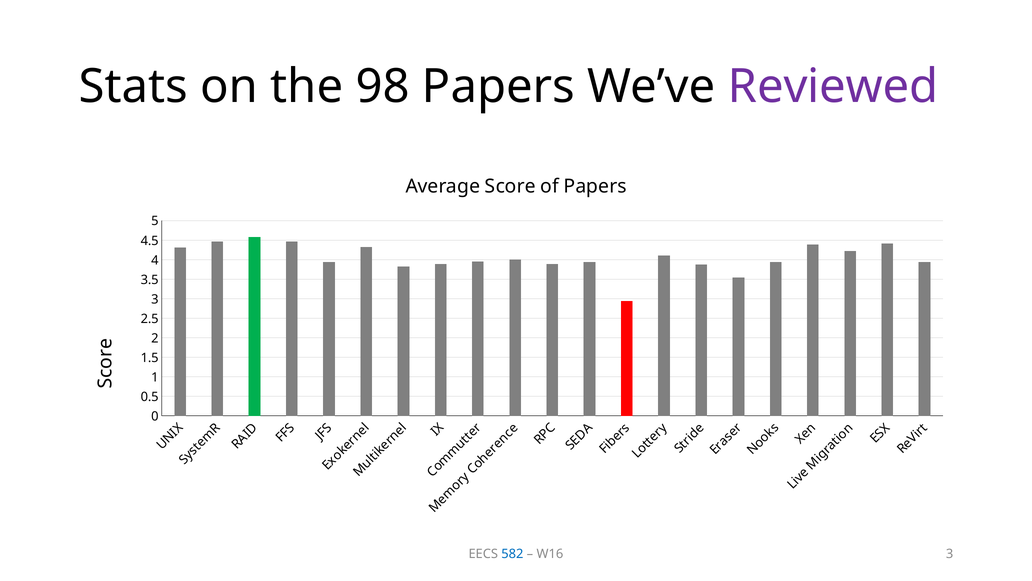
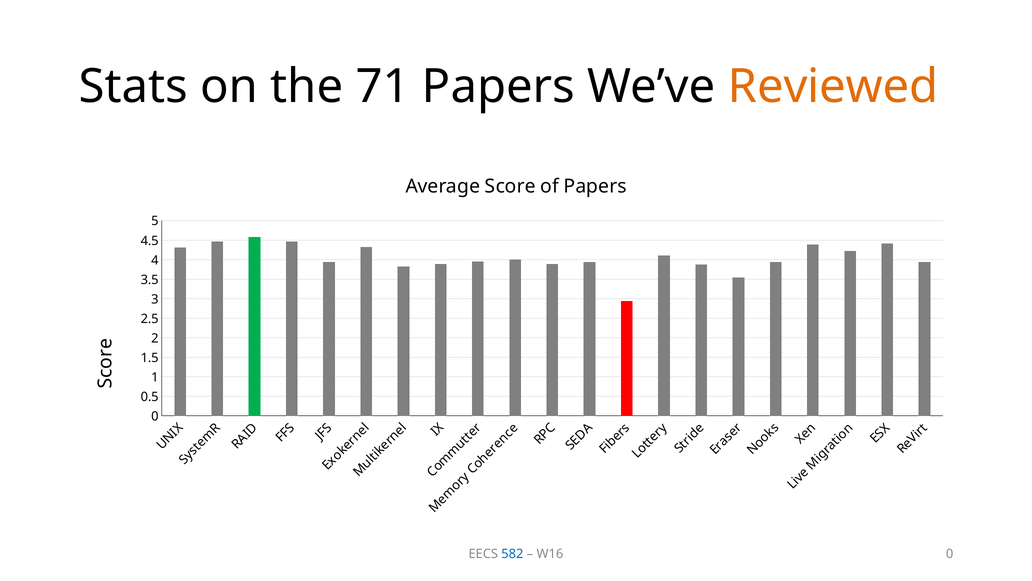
98: 98 -> 71 (383, 87)
Reviewed colour: purple -> orange (833, 87)
W16 3: 3 -> 0 (950, 553)
